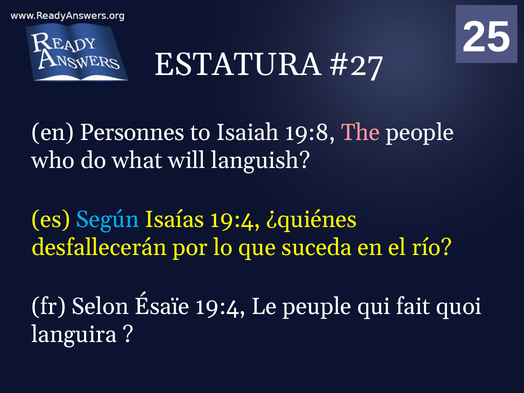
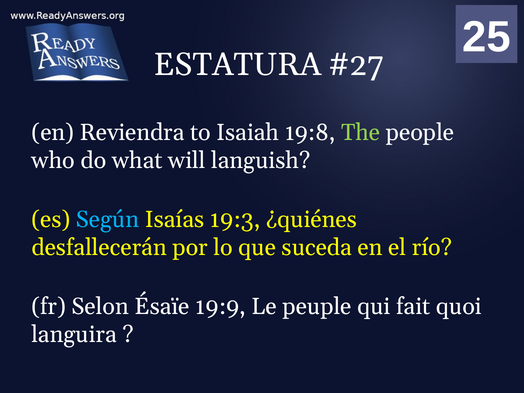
Personnes: Personnes -> Reviendra (132, 133)
The colour: pink -> light green (361, 133)
Isaías 19:4: 19:4 -> 19:3 (235, 219)
Ésaïe 19:4: 19:4 -> 19:9 (220, 306)
